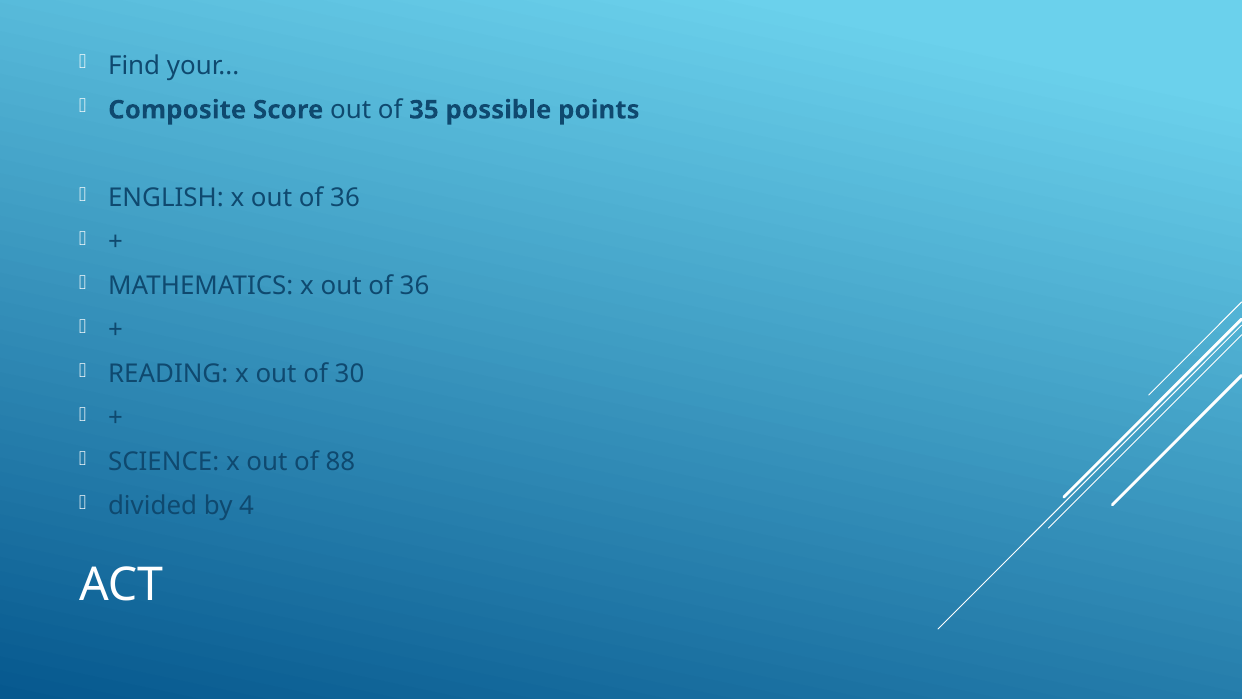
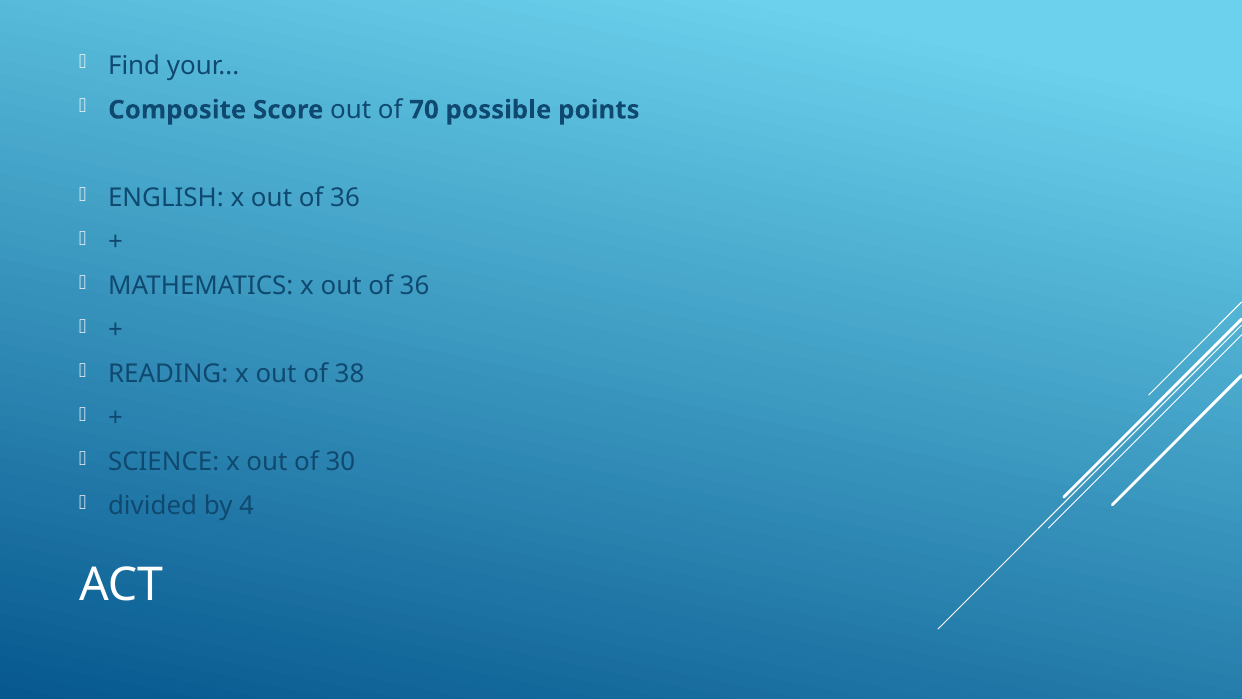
35: 35 -> 70 (424, 110)
30: 30 -> 38 (350, 374)
88: 88 -> 30 (340, 462)
